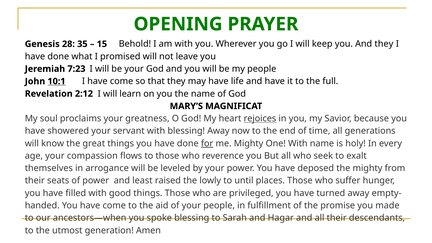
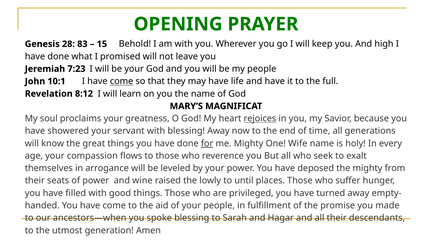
35: 35 -> 83 (82, 44)
And they: they -> high (384, 44)
10:1 underline: present -> none (57, 81)
come underline: none -> present (122, 81)
2:12: 2:12 -> 8:12 (84, 94)
One With: With -> Wife (298, 143)
least: least -> wine (142, 181)
